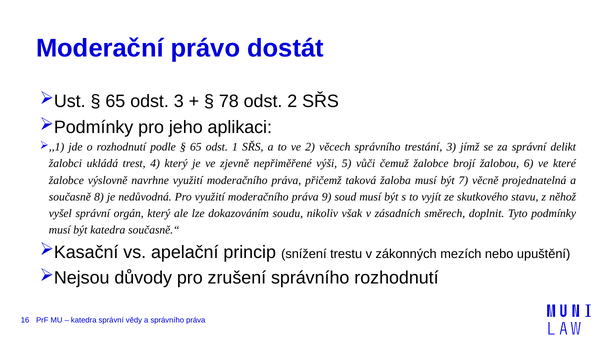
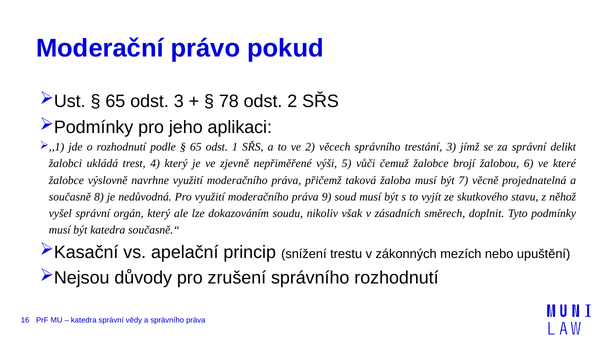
dostát: dostát -> pokud (286, 48)
